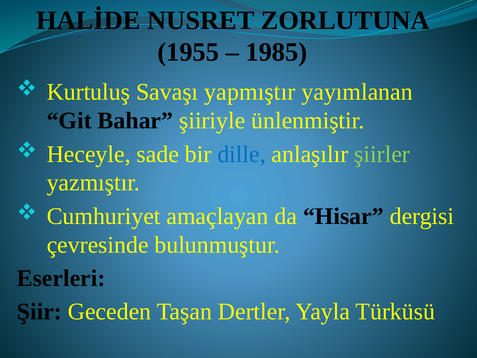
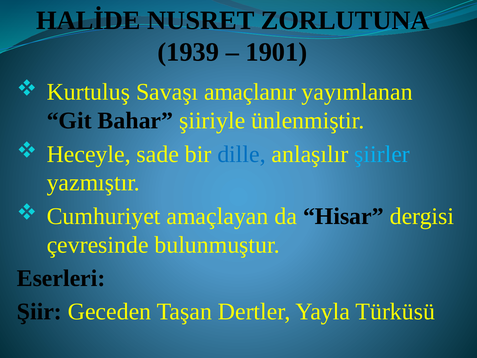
1955: 1955 -> 1939 (188, 52)
1985: 1985 -> 1901 (276, 52)
yapmıştır: yapmıştır -> amaçlanır (250, 92)
şiirler colour: light green -> light blue (382, 154)
